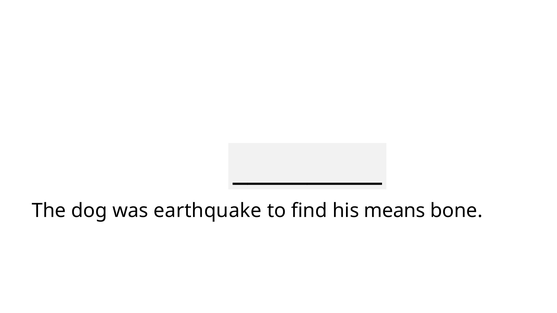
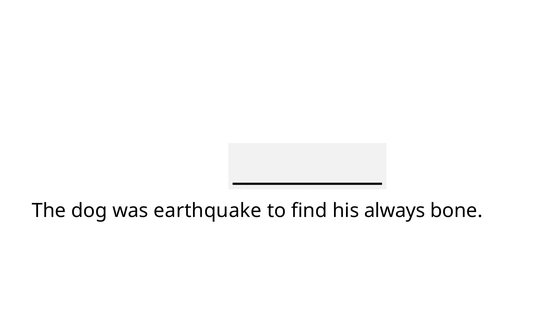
means: means -> always (395, 211)
